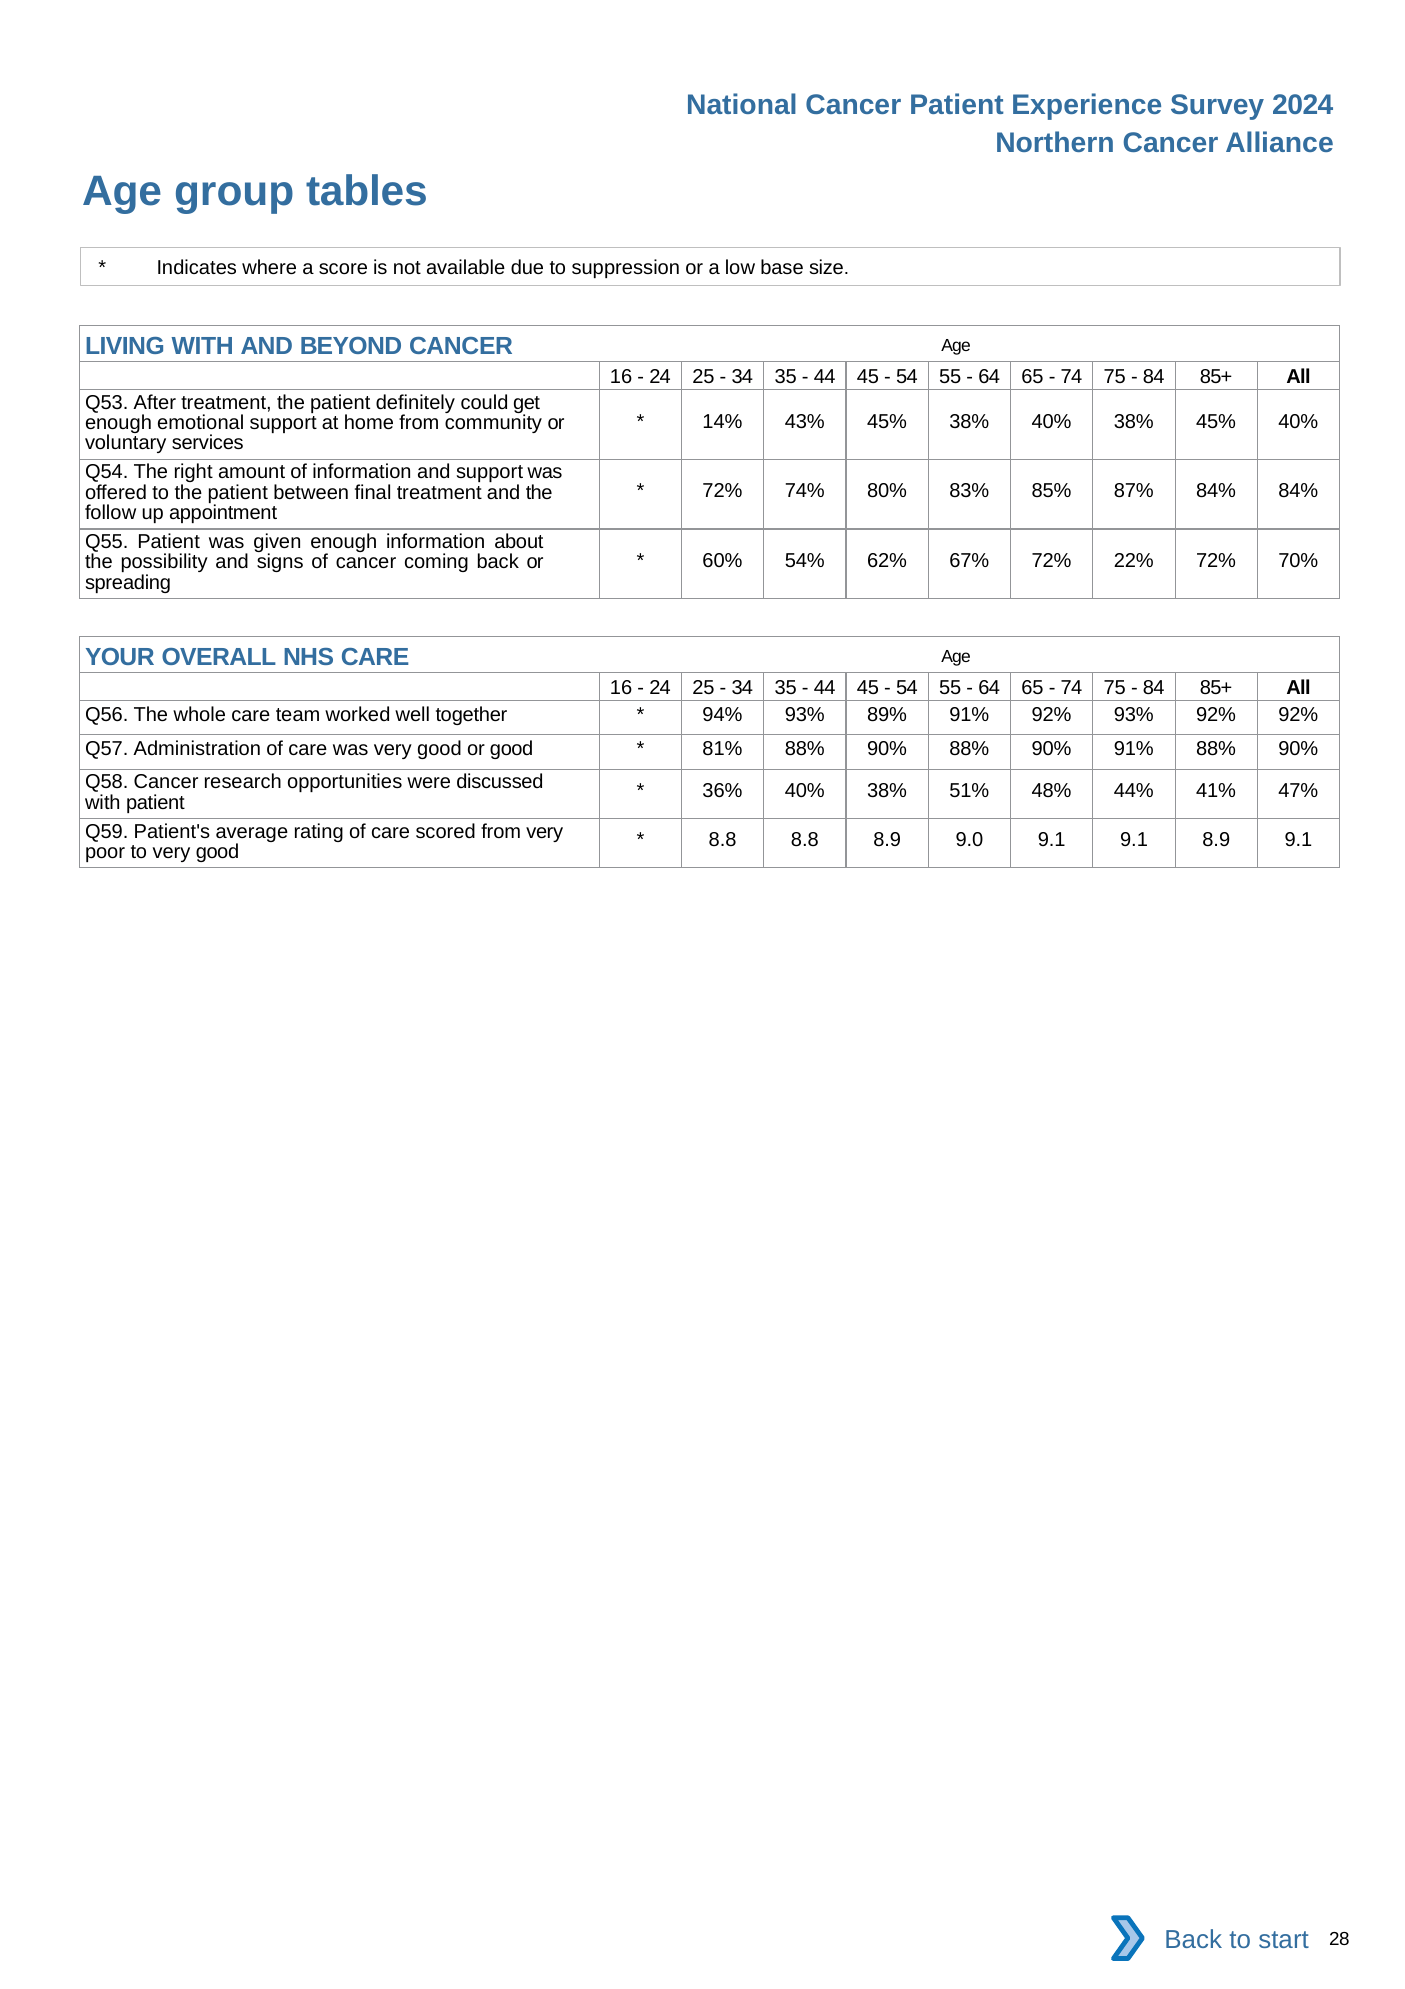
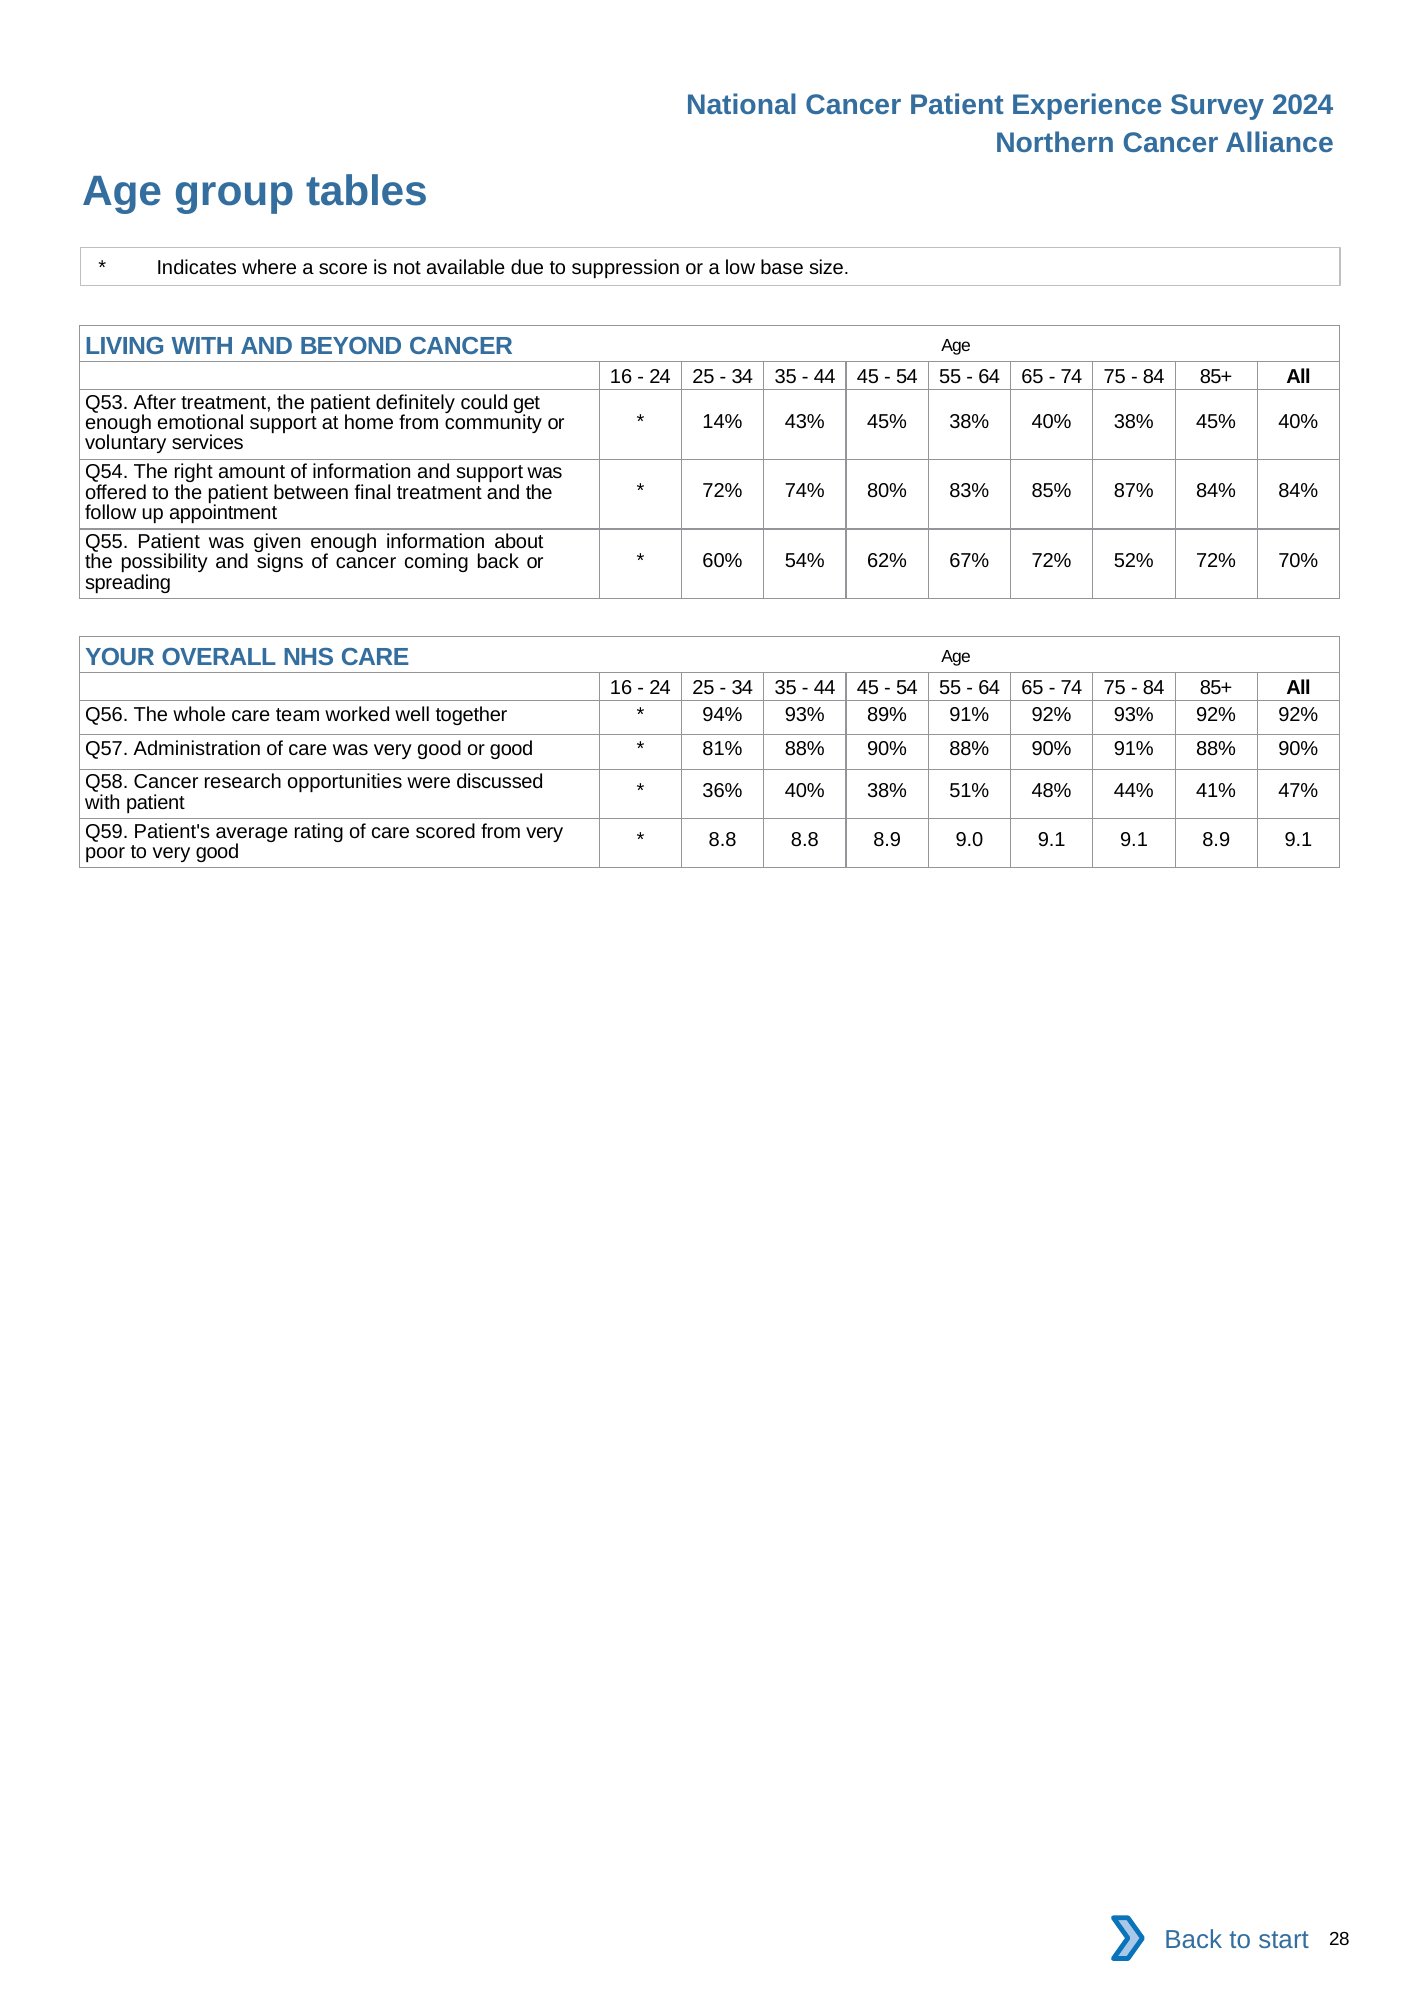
22%: 22% -> 52% (1134, 560)
